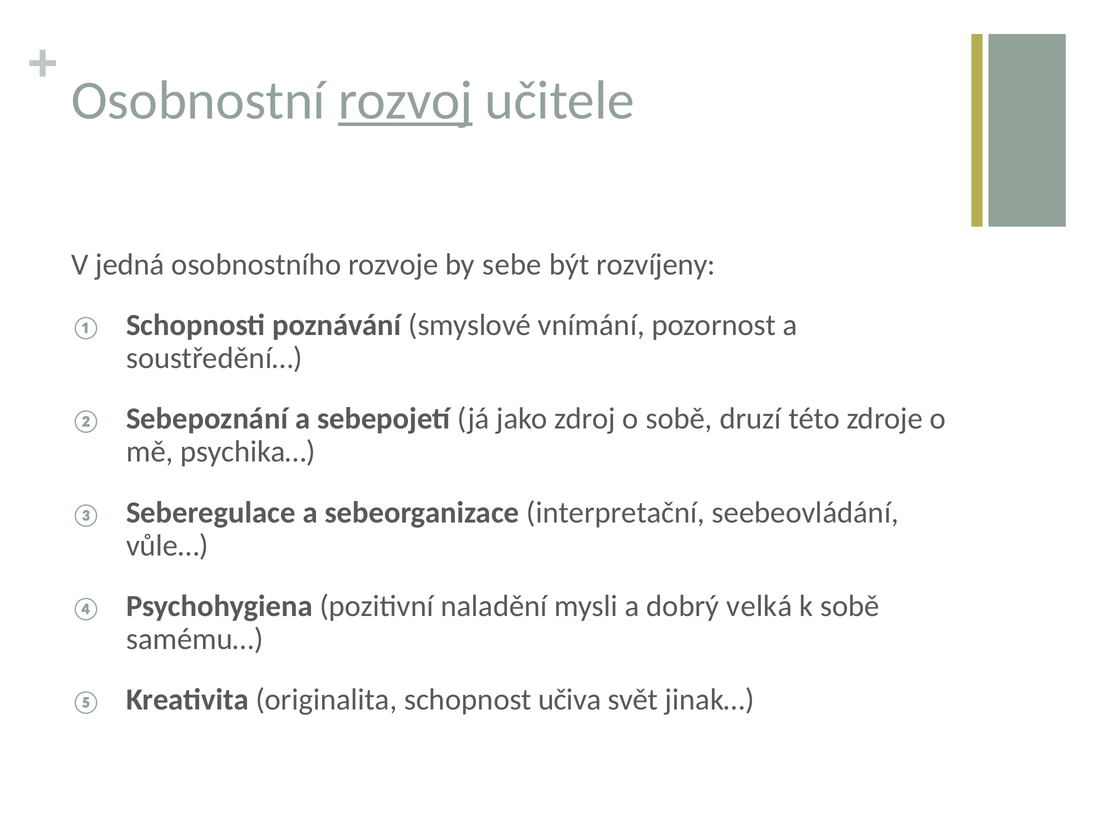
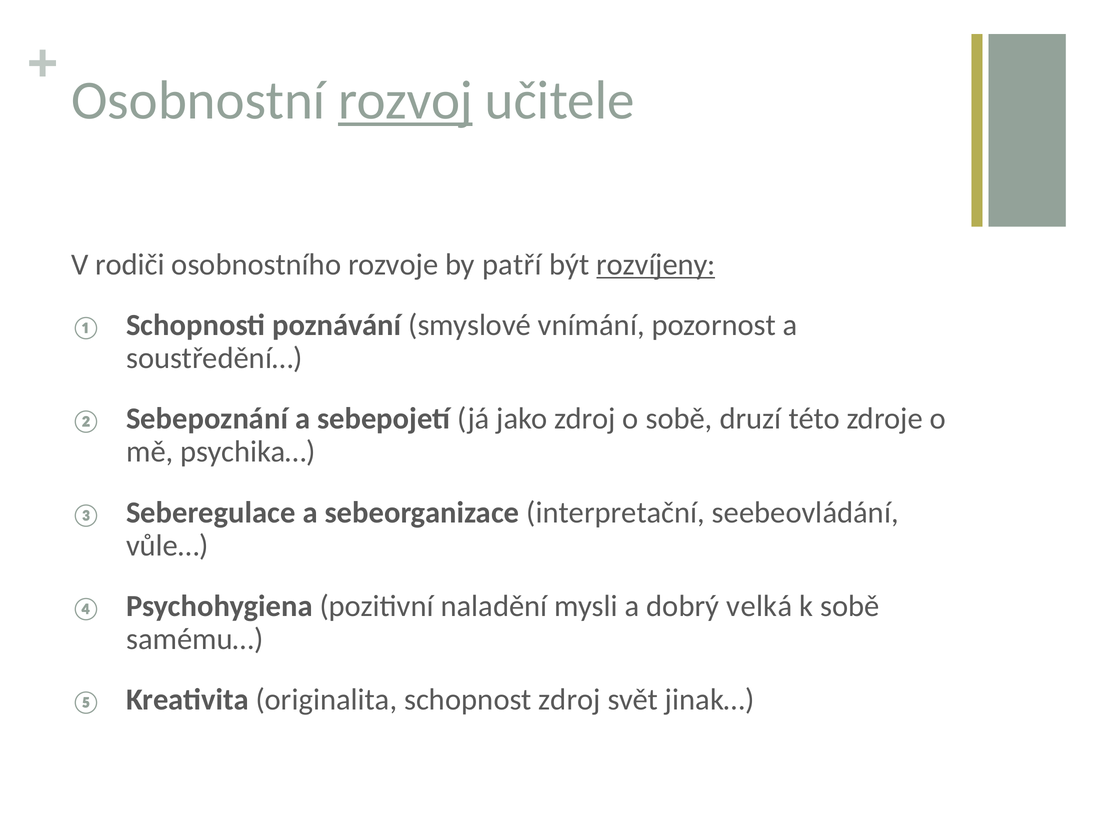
jedná: jedná -> rodiči (130, 265)
sebe: sebe -> patří (512, 265)
rozvíjeny underline: none -> present (656, 265)
schopnost učiva: učiva -> zdroj (569, 699)
